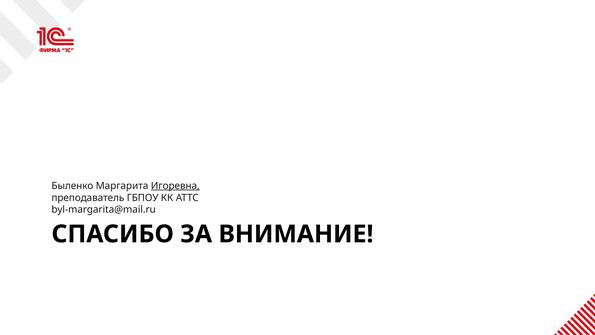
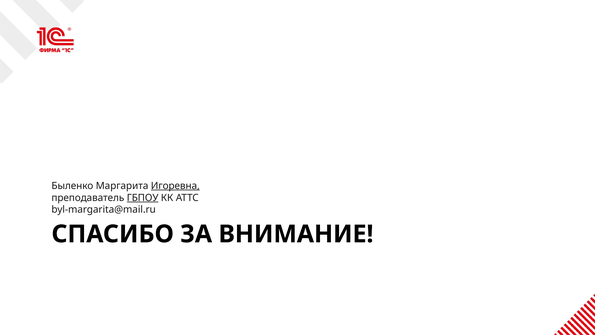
ГБПОУ underline: none -> present (143, 198)
